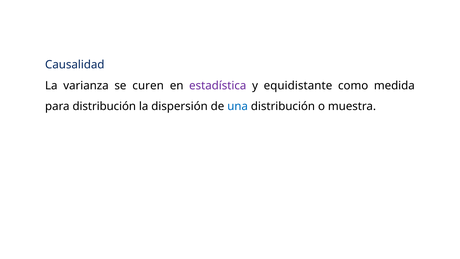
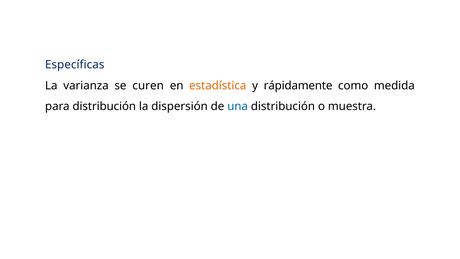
Causalidad: Causalidad -> Específicas (75, 65)
estadística colour: purple -> orange (218, 85)
equidistante: equidistante -> rápidamente (298, 85)
